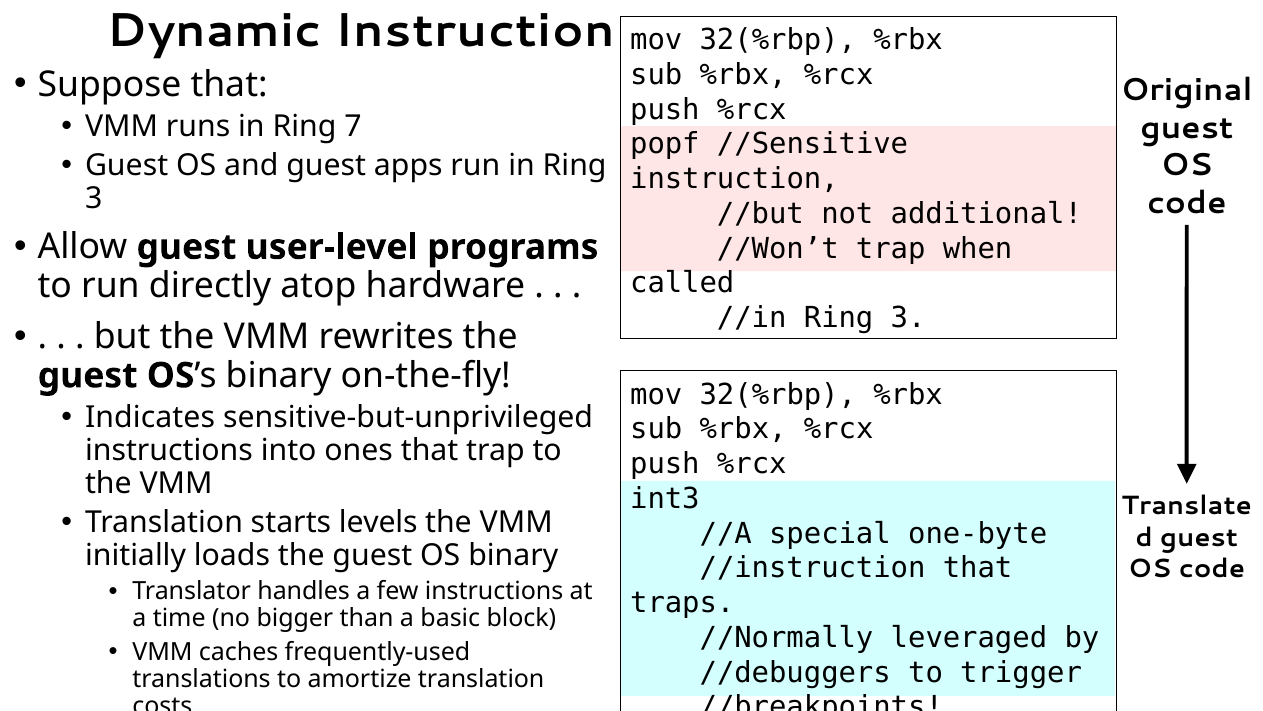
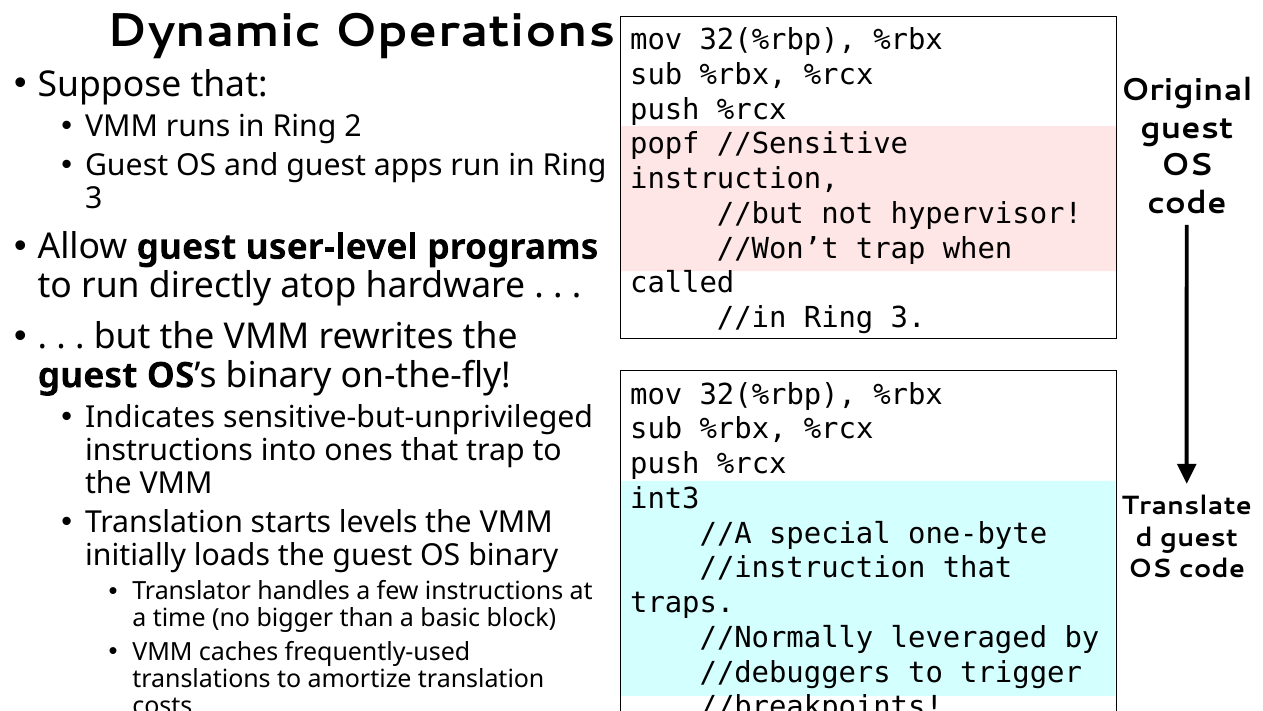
Dynamic Instruction: Instruction -> Operations (475, 31)
7: 7 -> 2 (353, 126)
additional: additional -> hypervisor (986, 214)
